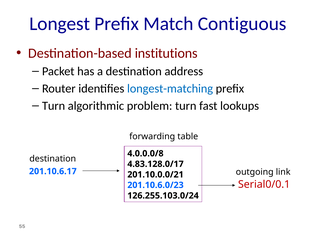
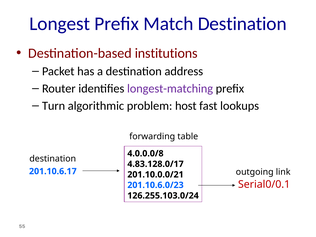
Match Contiguous: Contiguous -> Destination (242, 24)
longest-matching colour: blue -> purple (170, 88)
problem turn: turn -> host (186, 106)
